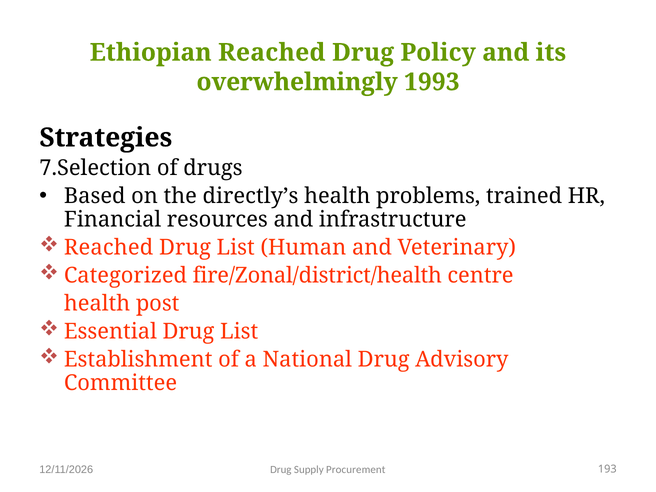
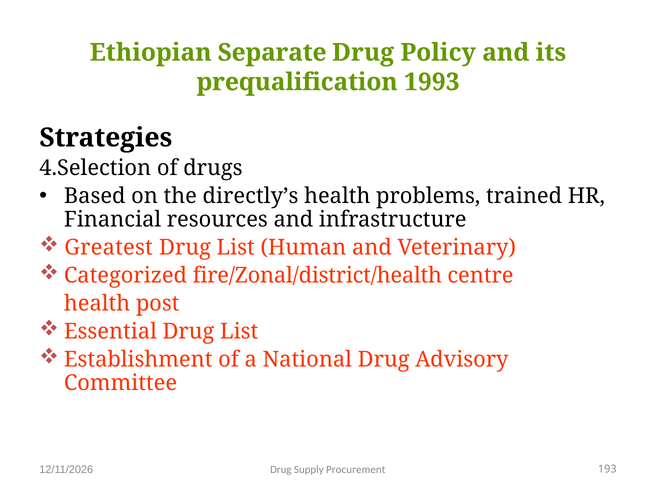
Ethiopian Reached: Reached -> Separate (272, 53)
overwhelmingly: overwhelmingly -> prequalification (297, 82)
7.Selection: 7.Selection -> 4.Selection (95, 168)
Reached: Reached -> Greatest (109, 248)
